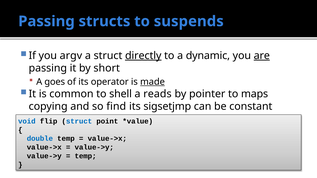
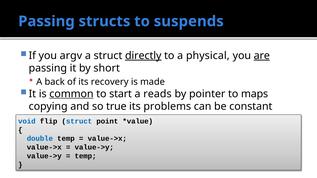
dynamic: dynamic -> physical (208, 56)
goes: goes -> back (55, 82)
operator: operator -> recovery (110, 82)
made underline: present -> none (153, 82)
common underline: none -> present (71, 94)
shell: shell -> start (121, 94)
find: find -> true (116, 107)
sigsetjmp: sigsetjmp -> problems (167, 107)
